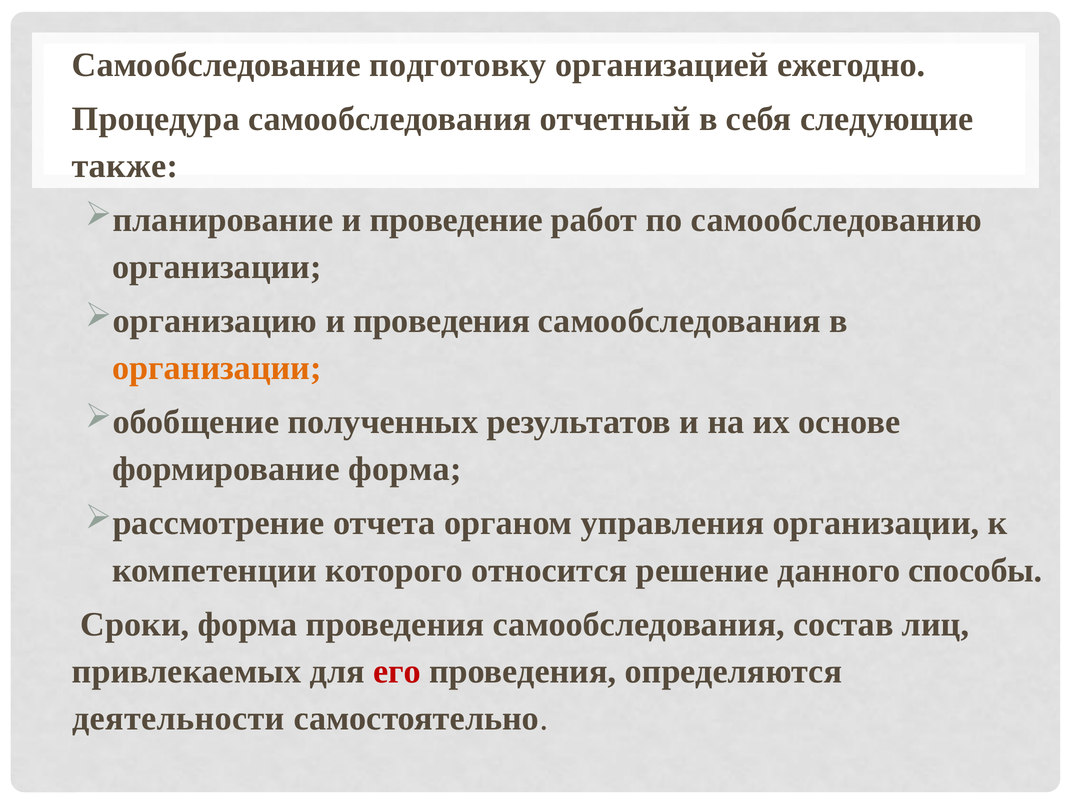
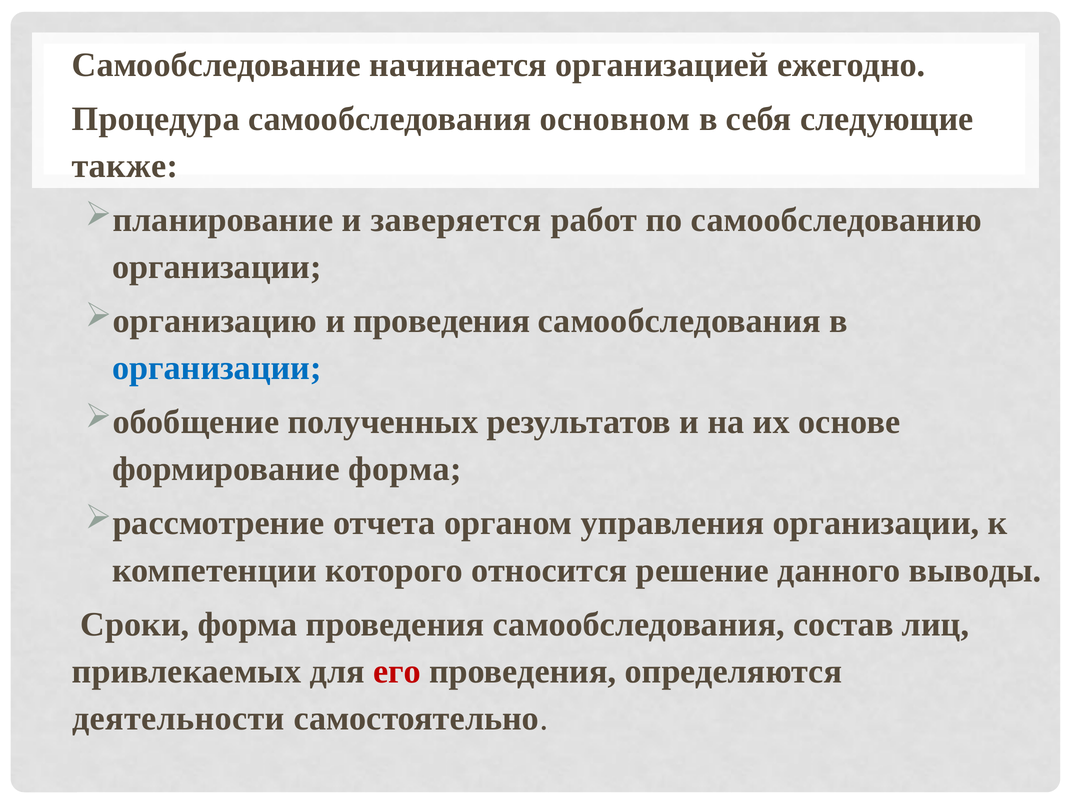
подготовку: подготовку -> начинается (458, 65)
отчетный: отчетный -> основном (615, 119)
проведение: проведение -> заверяется (456, 220)
организации colour: orange -> blue (217, 368)
способы: способы -> выводы (975, 570)
